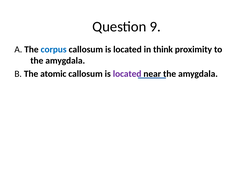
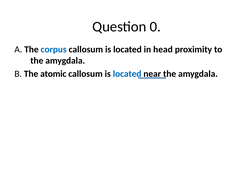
9: 9 -> 0 (155, 27)
think: think -> head (163, 49)
located colour: purple -> blue (127, 74)
